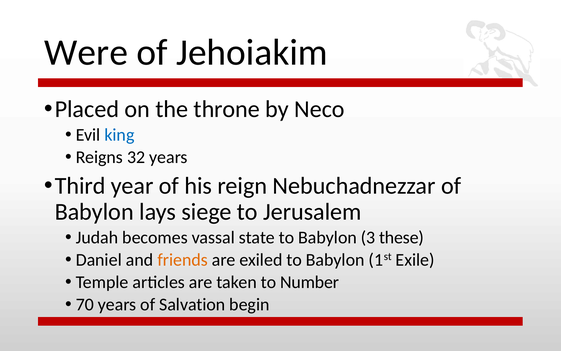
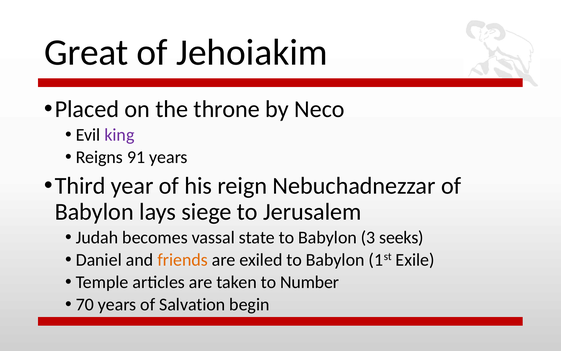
Were: Were -> Great (86, 52)
king colour: blue -> purple (119, 135)
32: 32 -> 91 (136, 157)
these: these -> seeks (401, 237)
